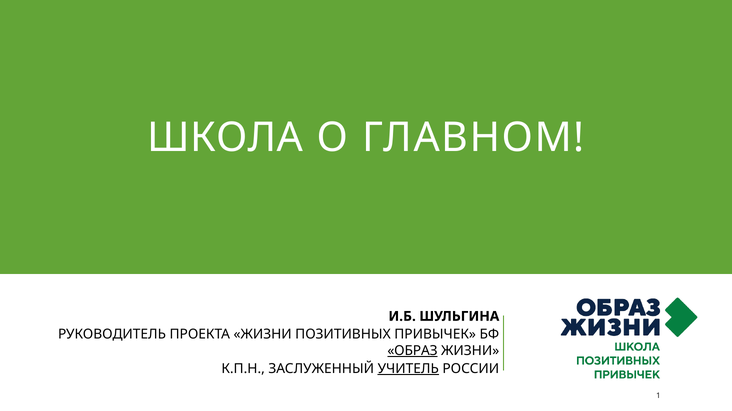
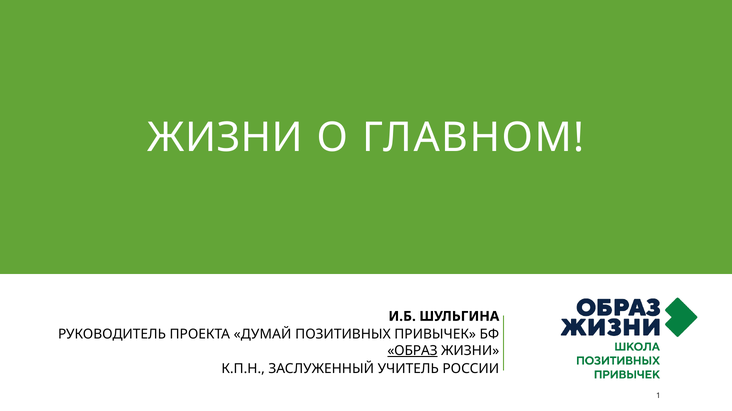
ШКОЛА: ШКОЛА -> ЖИЗНИ (225, 138)
ПРОЕКТА ЖИЗНИ: ЖИЗНИ -> ДУМАЙ (263, 335)
УЧИТЕЛЬ underline: present -> none (408, 369)
